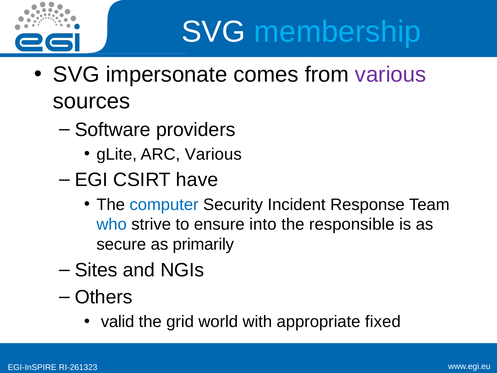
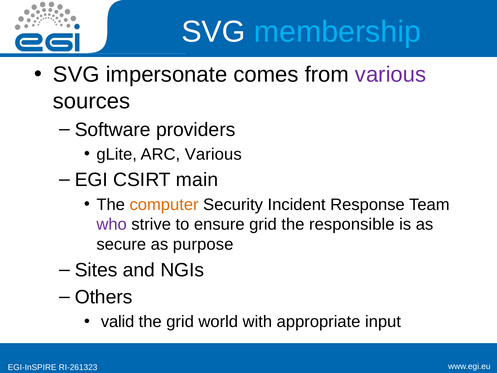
have: have -> main (197, 180)
computer colour: blue -> orange (164, 204)
who colour: blue -> purple (112, 224)
ensure into: into -> grid (263, 224)
primarily: primarily -> purpose (203, 244)
fixed: fixed -> input (383, 322)
